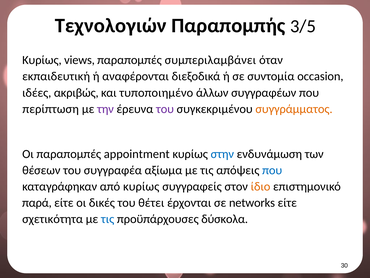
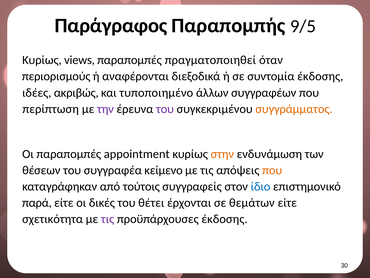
Τεχνολογιών: Τεχνολογιών -> Παράγραφος (111, 26)
3/5: 3/5 -> 9/5 (303, 26)
συμπεριλαμβάνει: συμπεριλαμβάνει -> πραγματοποιηθεί (210, 60)
εκπαιδευτική: εκπαιδευτική -> περιορισμούς (56, 76)
συντομία occasion: occasion -> έκδοσης (320, 76)
στην colour: blue -> orange (222, 154)
αξίωμα: αξίωμα -> κείμενο (164, 170)
που colour: blue -> orange (272, 170)
από κυρίως: κυρίως -> τούτοις (141, 186)
ίδιο colour: orange -> blue (261, 186)
networks: networks -> θεμάτων (252, 203)
τις colour: blue -> purple (108, 219)
προϋπάρχουσες δύσκολα: δύσκολα -> έκδοσης (225, 219)
